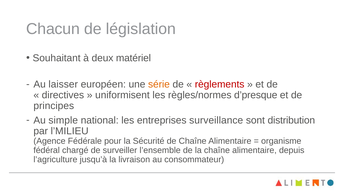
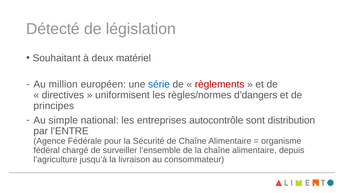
Chacun: Chacun -> Détecté (53, 29)
laisser: laisser -> million (63, 85)
série colour: orange -> blue (159, 85)
d’presque: d’presque -> d’dangers (256, 95)
surveillance: surveillance -> autocontrôle (216, 121)
l’MILIEU: l’MILIEU -> l’ENTRE (70, 131)
